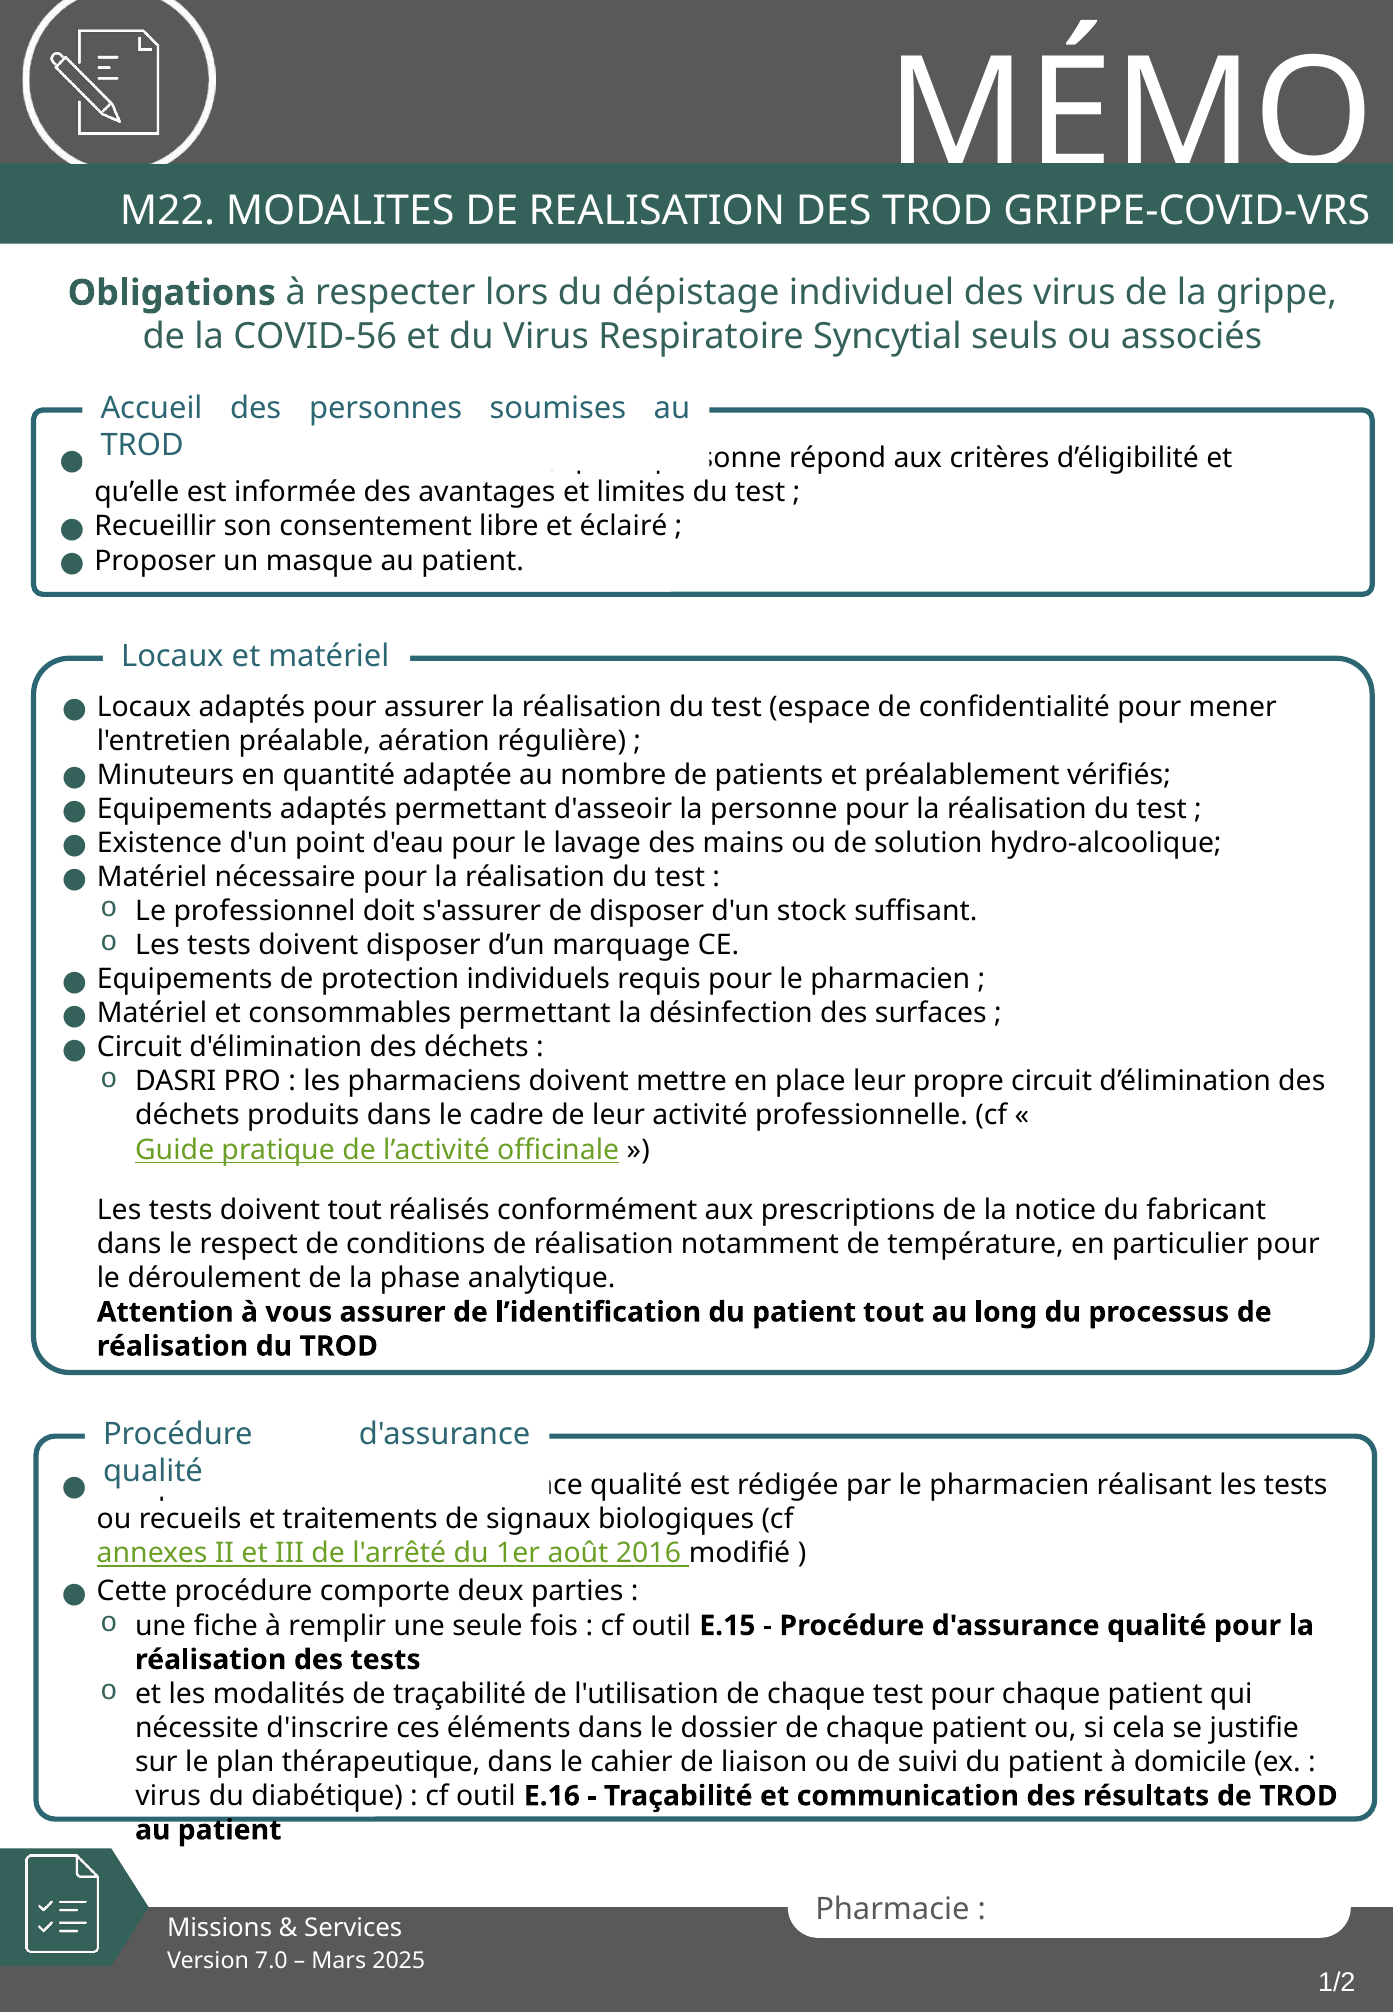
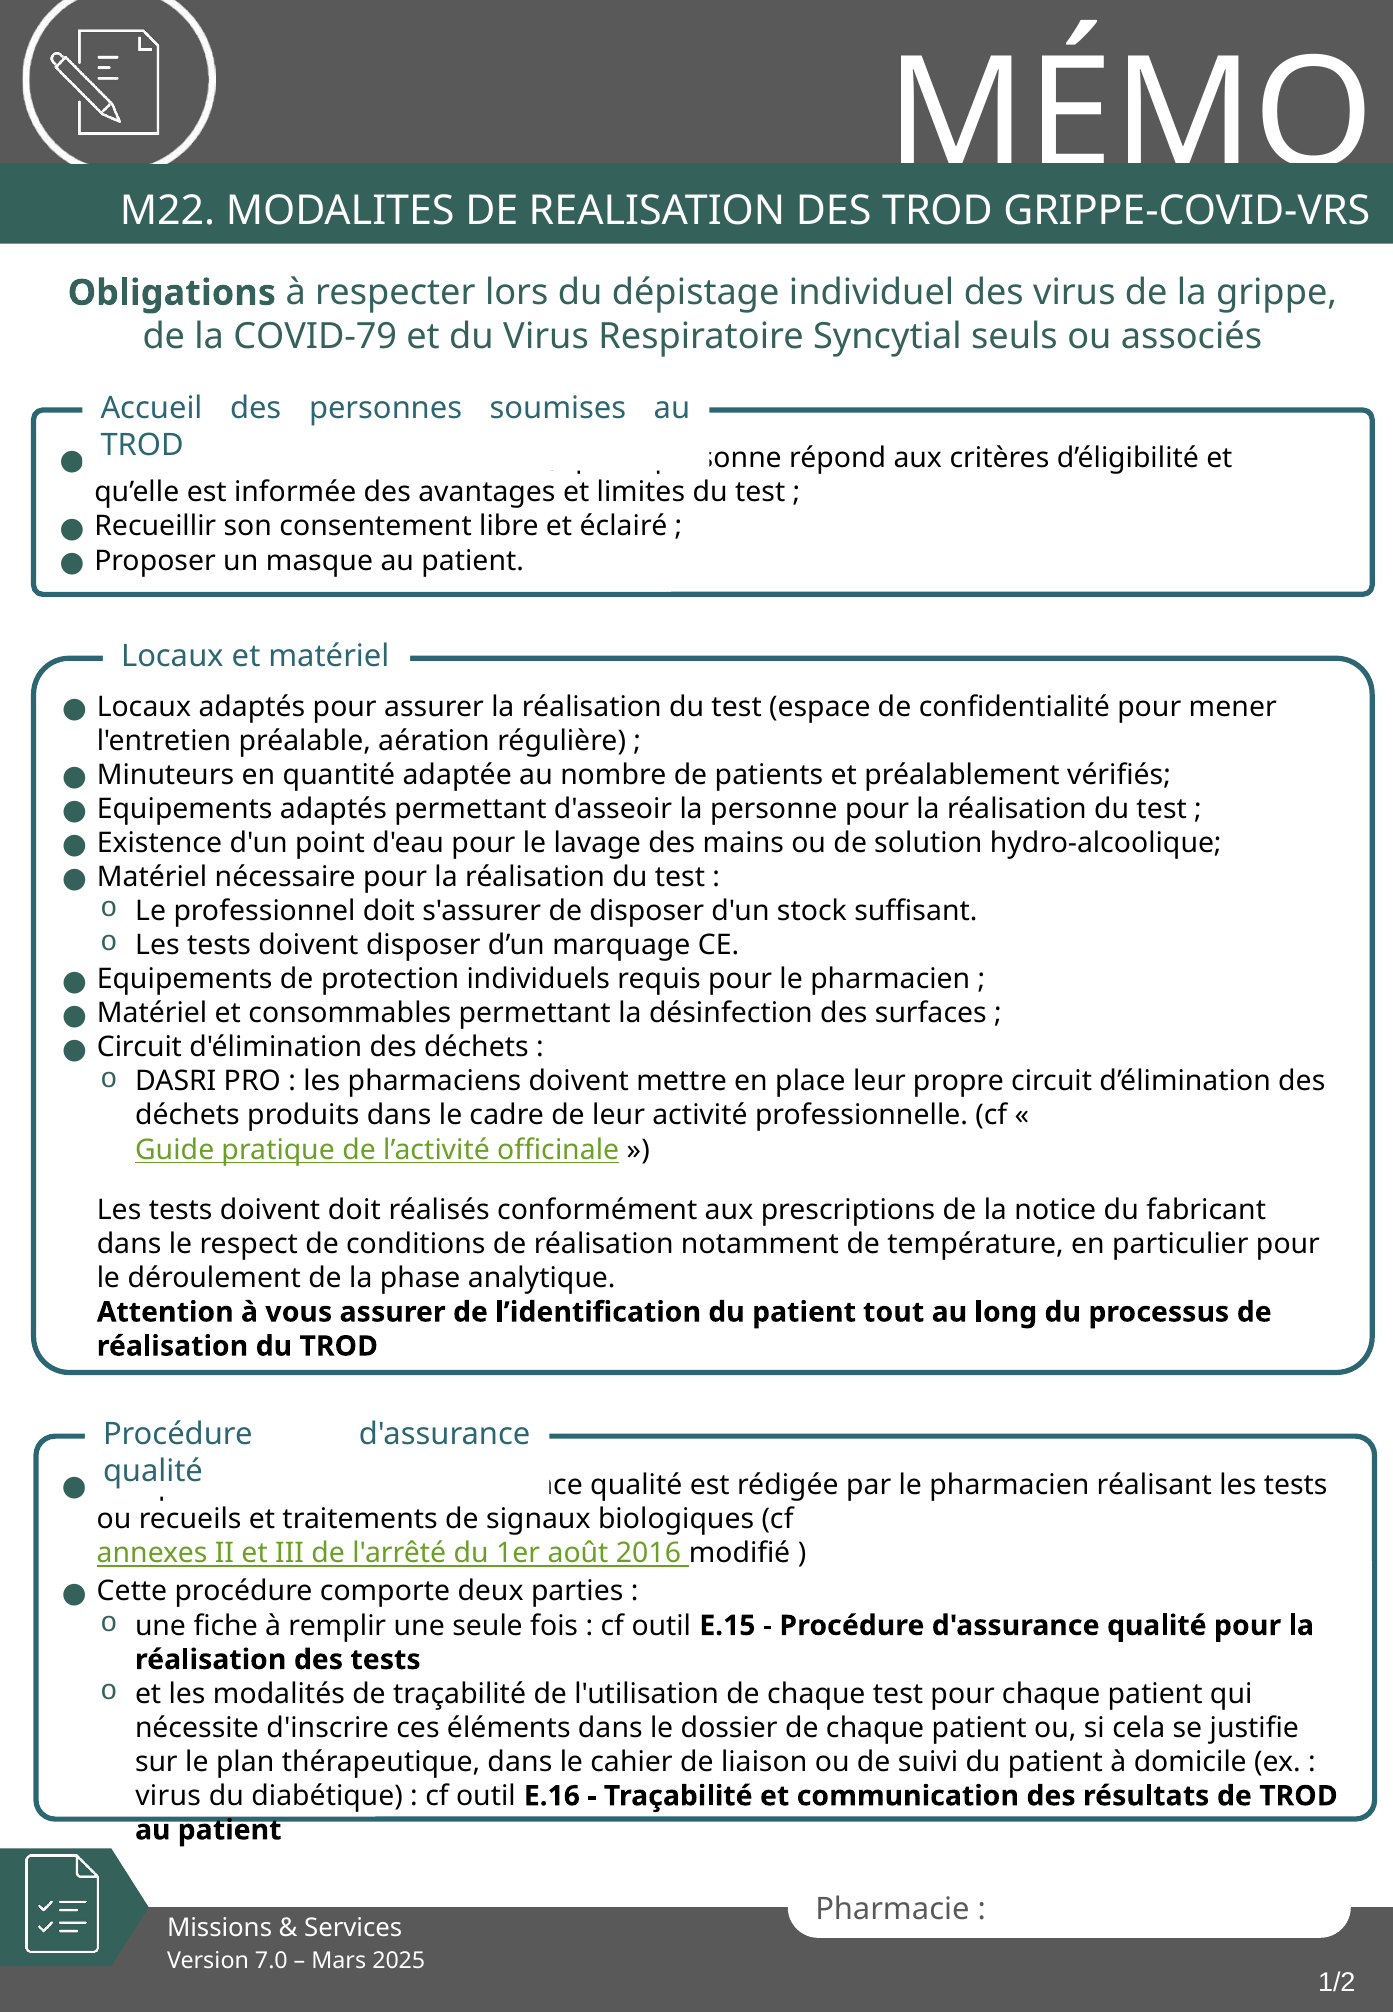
COVID-56: COVID-56 -> COVID-79 (315, 336)
doivent tout: tout -> doit (354, 1210)
